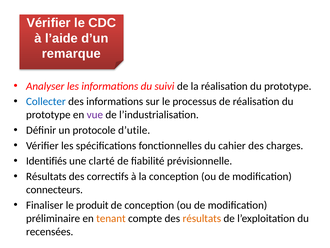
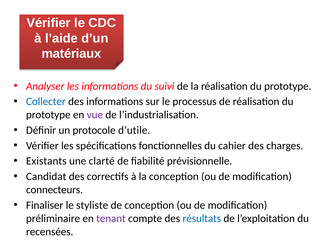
remarque: remarque -> matériaux (71, 54)
Identifiés: Identifiés -> Existants (46, 161)
Résultats: Résultats -> Candidat (46, 176)
produit: produit -> styliste (92, 205)
tenant colour: orange -> purple (111, 218)
résultats colour: orange -> blue (202, 218)
